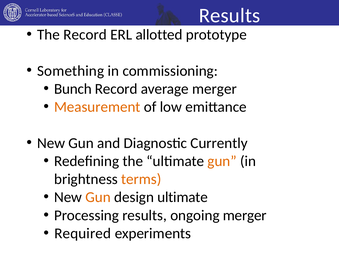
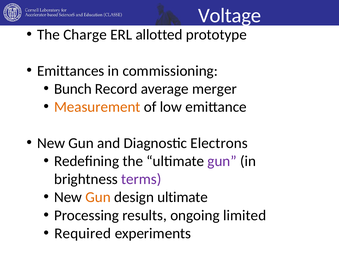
Results: Results -> Voltage (230, 16)
The Record: Record -> Charge (85, 35)
Something: Something -> Emittances (71, 71)
Currently: Currently -> Electrons (219, 143)
gun colour: orange -> purple (222, 161)
terms colour: orange -> purple (141, 179)
ongoing merger: merger -> limited (245, 216)
